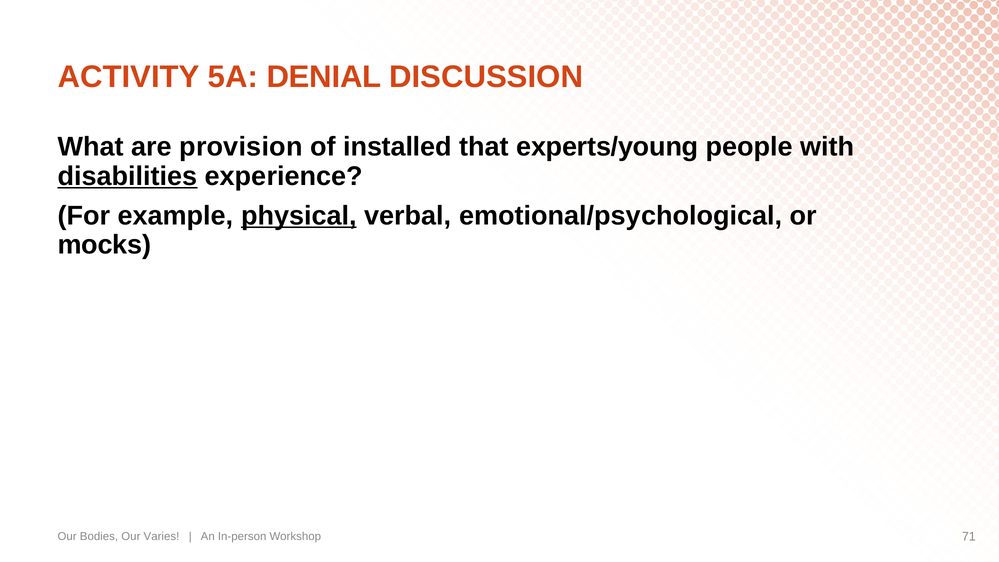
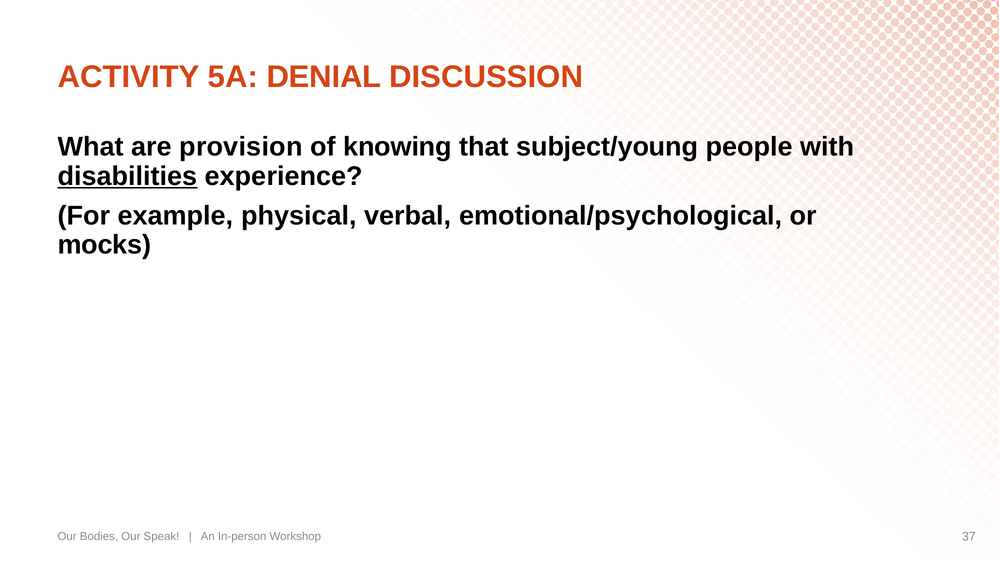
installed: installed -> knowing (398, 147)
experts/young: experts/young -> subject/young (607, 147)
physical underline: present -> none (299, 216)
Varies: Varies -> Speak (161, 537)
71: 71 -> 37 (969, 537)
